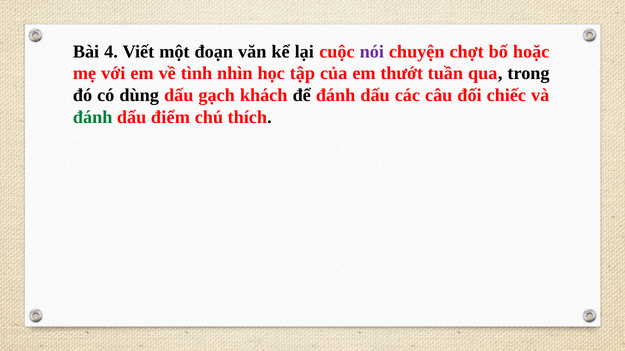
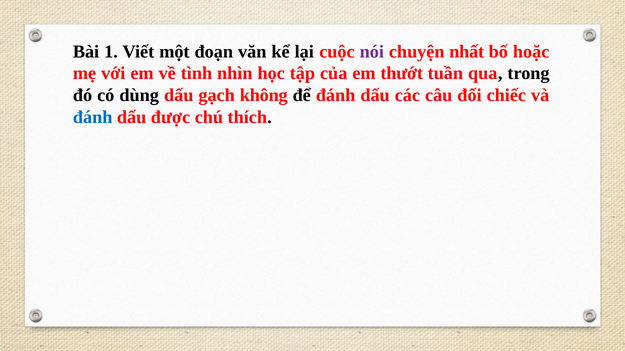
4: 4 -> 1 (111, 52)
chợt: chợt -> nhất (467, 52)
khách: khách -> không (264, 95)
đánh colour: green -> blue (93, 117)
điểm: điểm -> được (171, 117)
